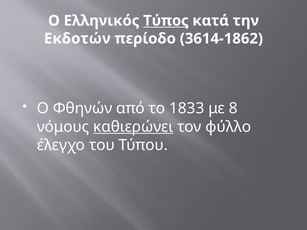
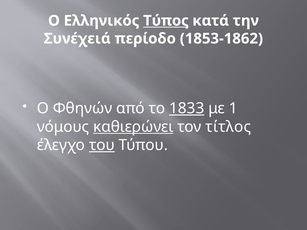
Εκδοτών: Εκδοτών -> Συνέχειά (77, 39)
3614-1862: 3614-1862 -> 1853-1862 (221, 39)
1833 underline: none -> present (187, 109)
8: 8 -> 1 (233, 109)
φύλλο: φύλλο -> τίτλος (228, 127)
του underline: none -> present (102, 145)
